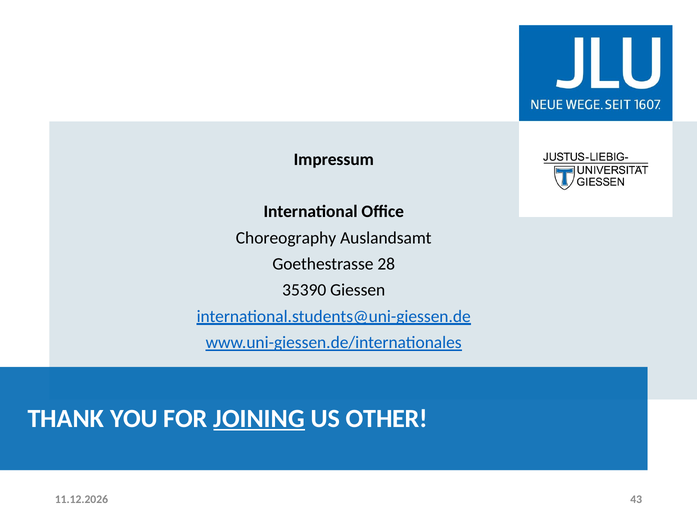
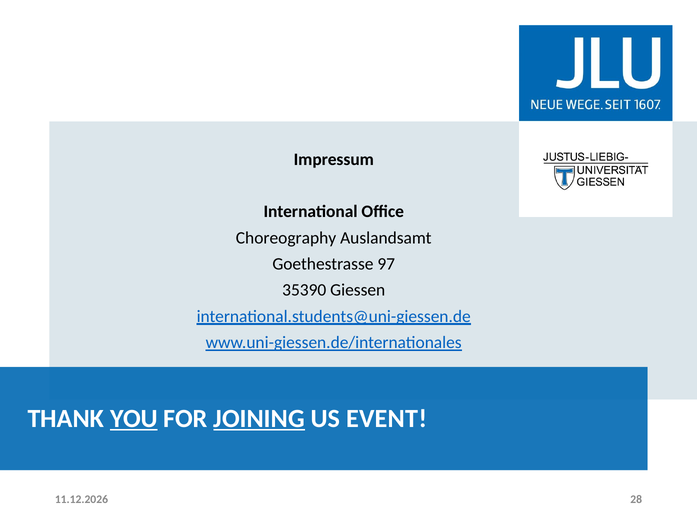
28: 28 -> 97 (386, 264)
YOU underline: none -> present (134, 418)
OTHER: OTHER -> EVENT (387, 418)
43: 43 -> 28 (636, 499)
